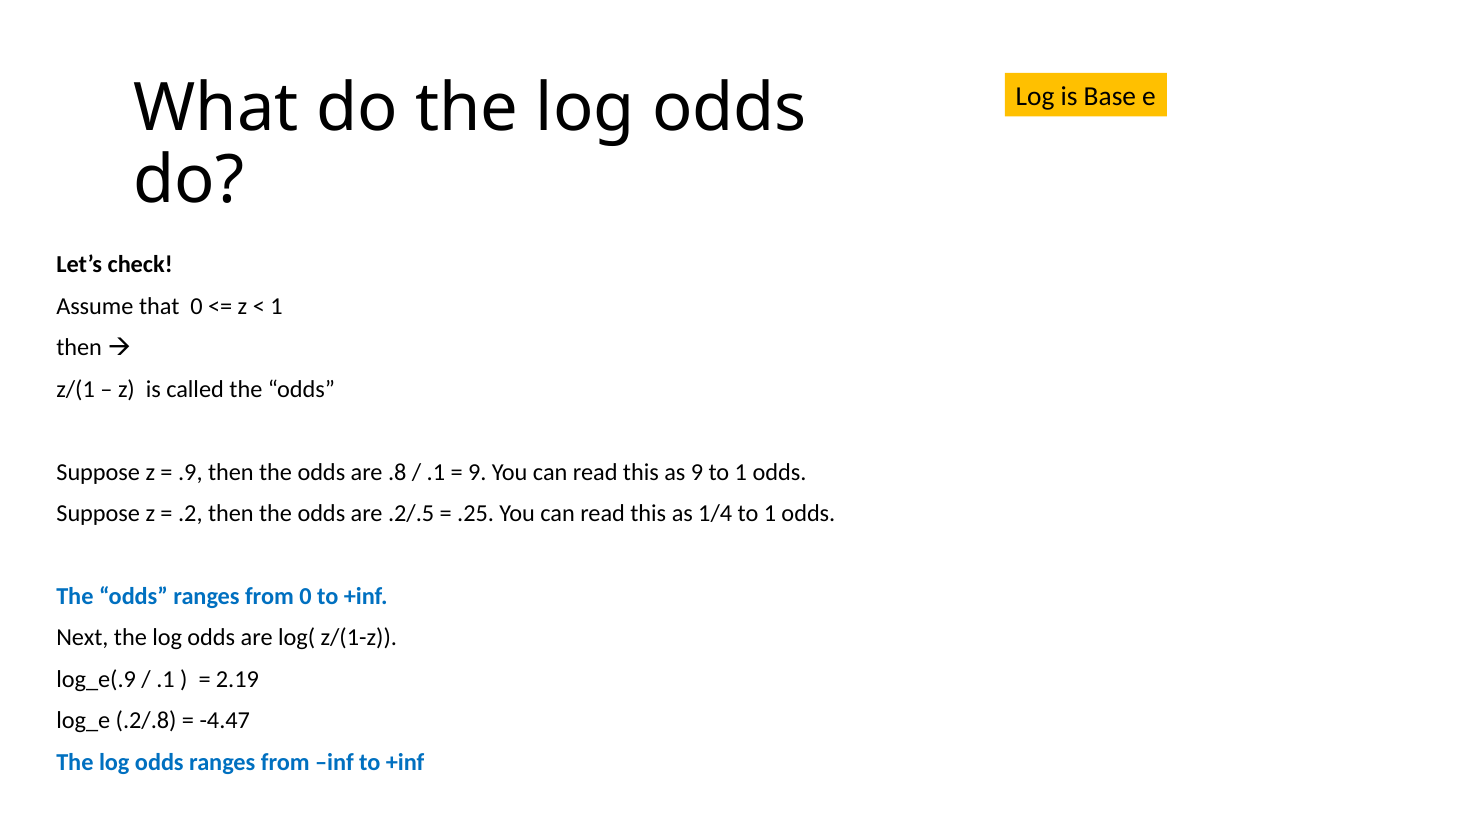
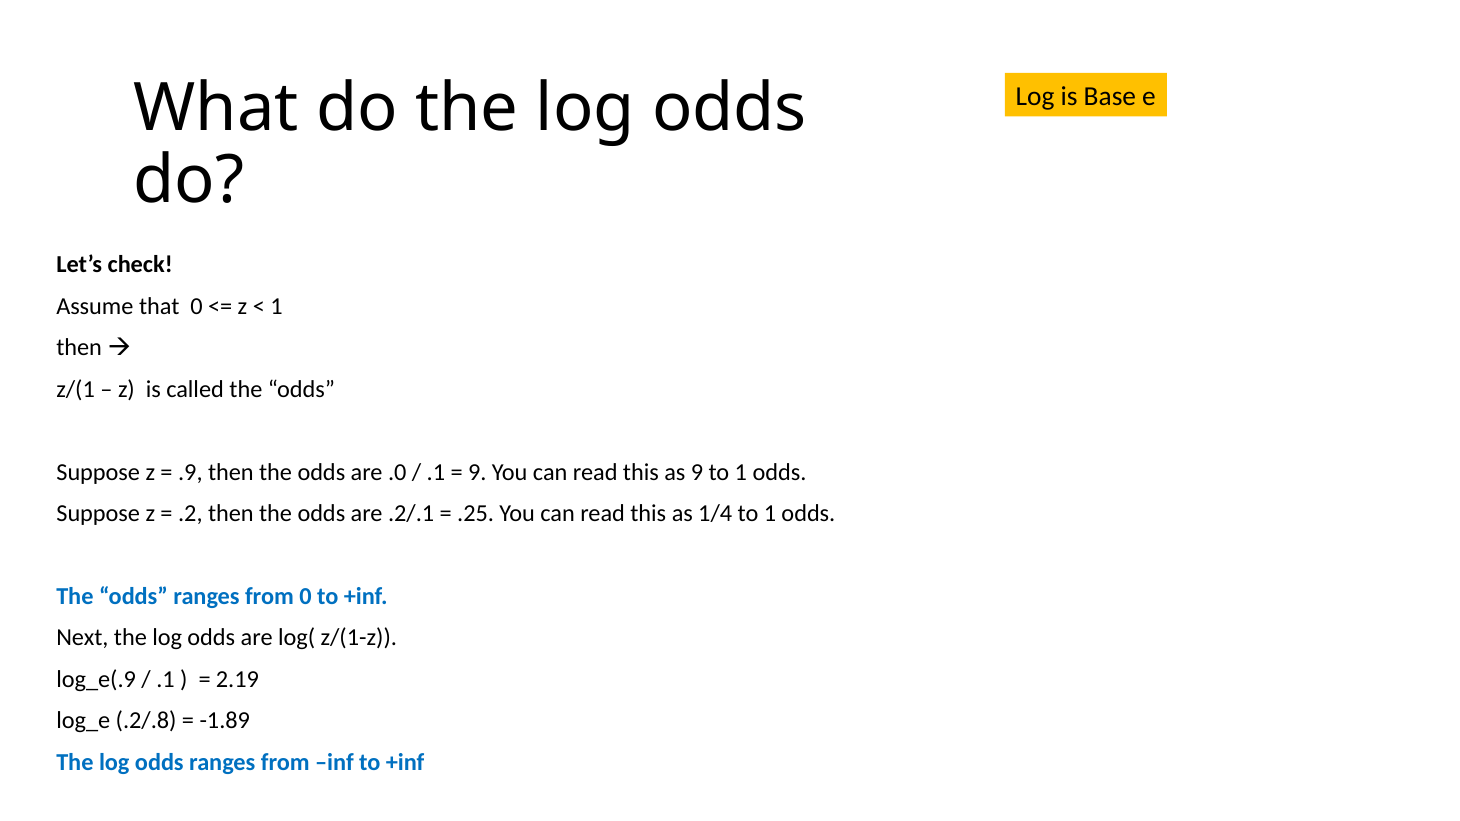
.8: .8 -> .0 (397, 472)
.2/.5: .2/.5 -> .2/.1 (411, 514)
-4.47: -4.47 -> -1.89 (225, 721)
